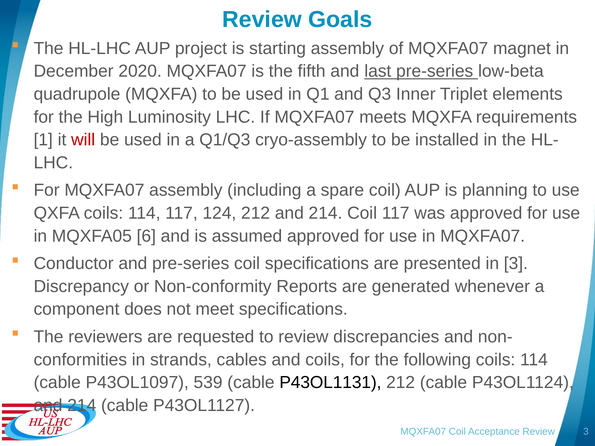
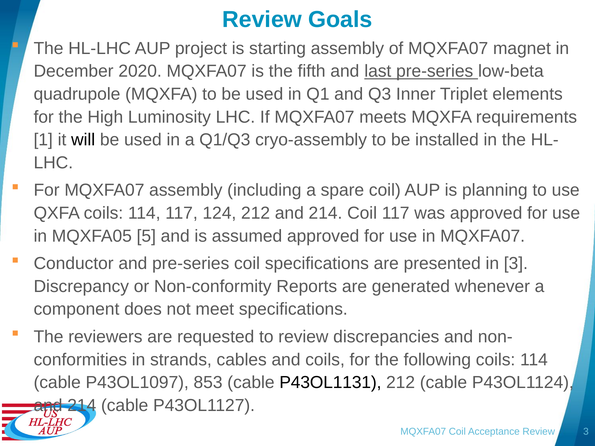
will colour: red -> black (83, 140)
6: 6 -> 5 (146, 236)
539: 539 -> 853 (208, 383)
